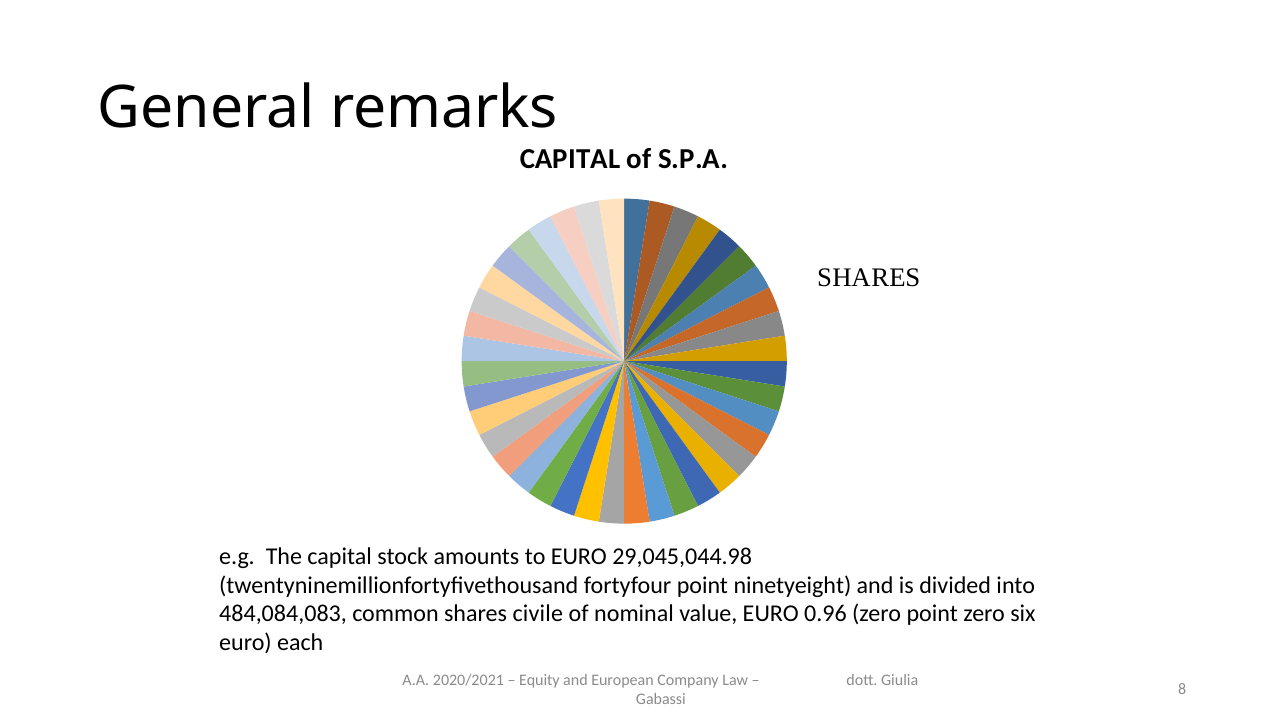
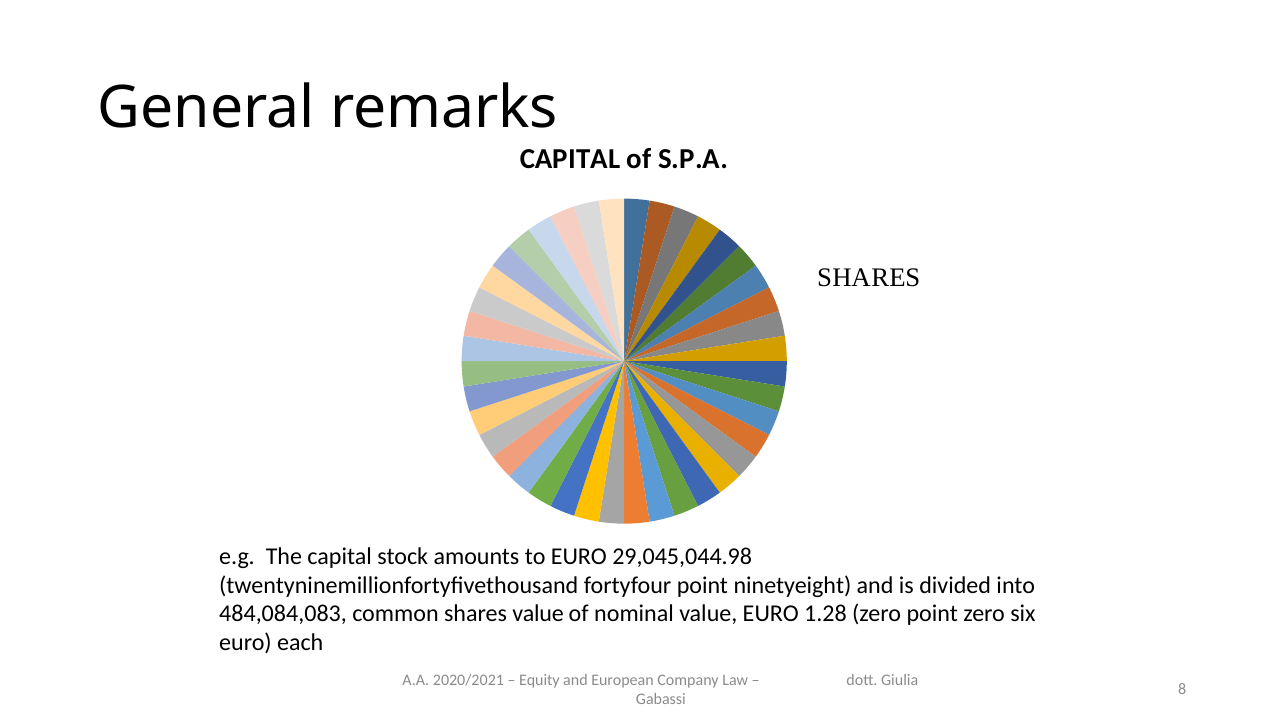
shares civile: civile -> value (538, 614)
0.96: 0.96 -> 1.28 (825, 614)
